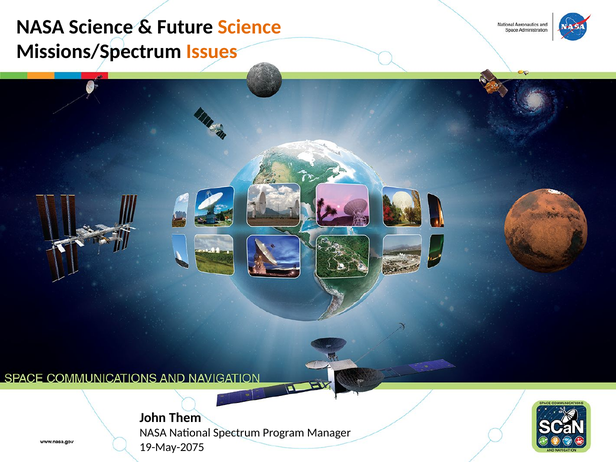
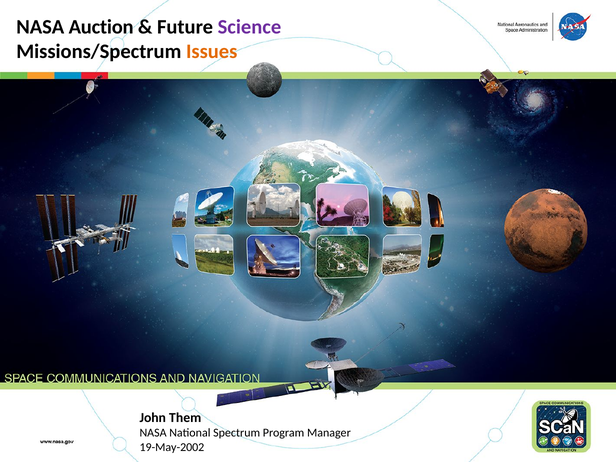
NASA Science: Science -> Auction (101, 27)
Science colour: orange -> purple (249, 27)
19-May-2075: 19-May-2075 -> 19-May-2002 (172, 447)
